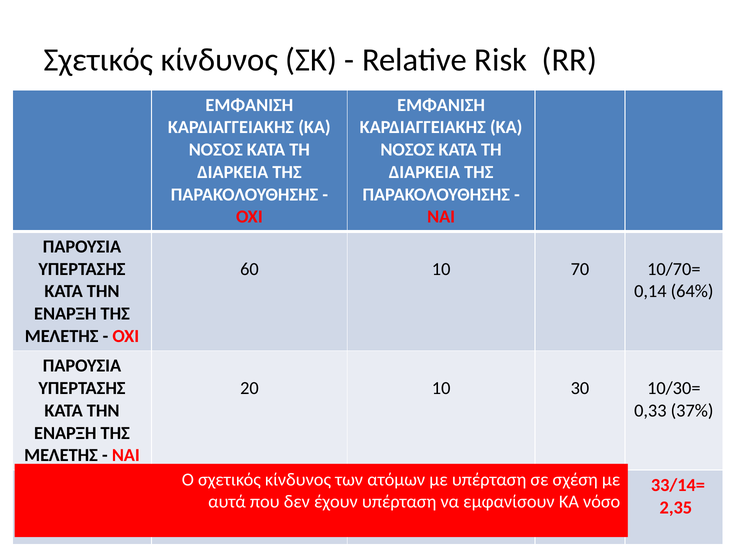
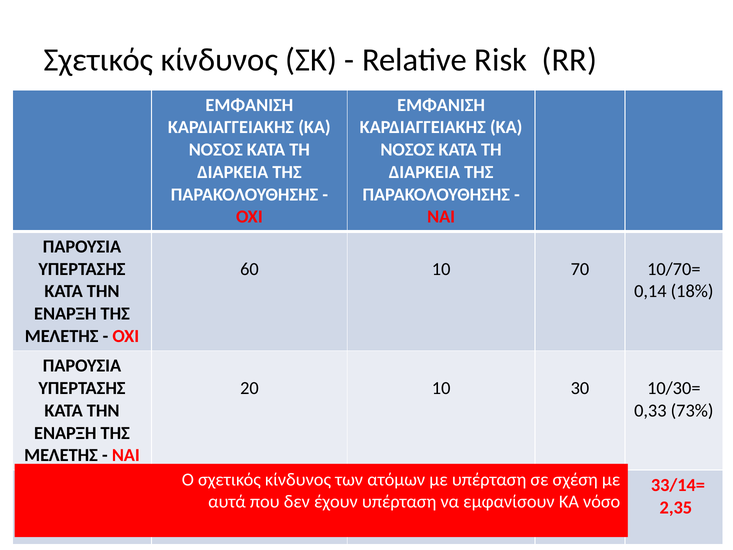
64%: 64% -> 18% (692, 291)
37%: 37% -> 73% (692, 410)
